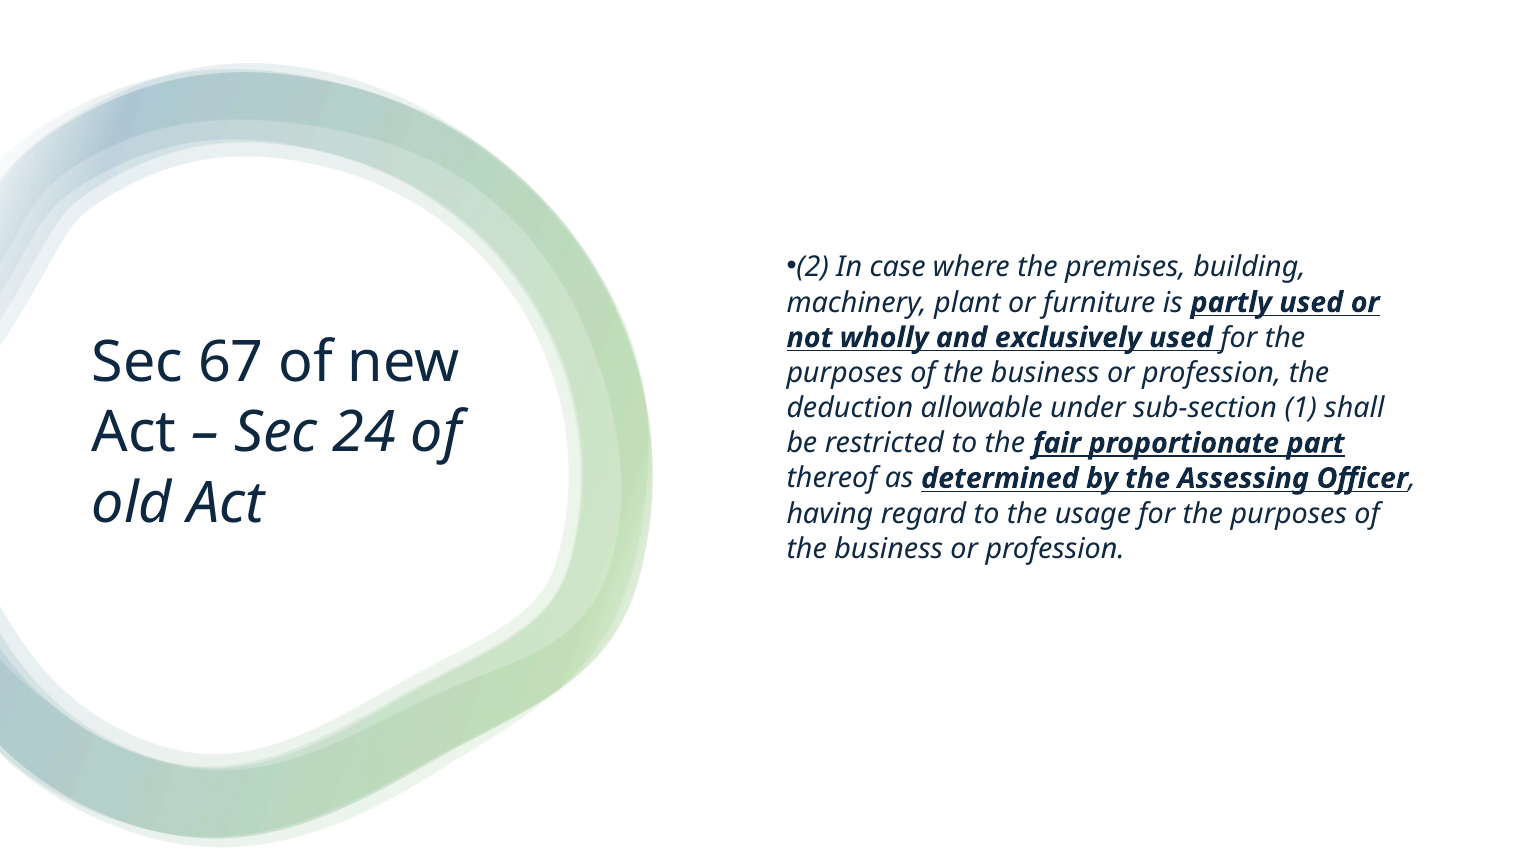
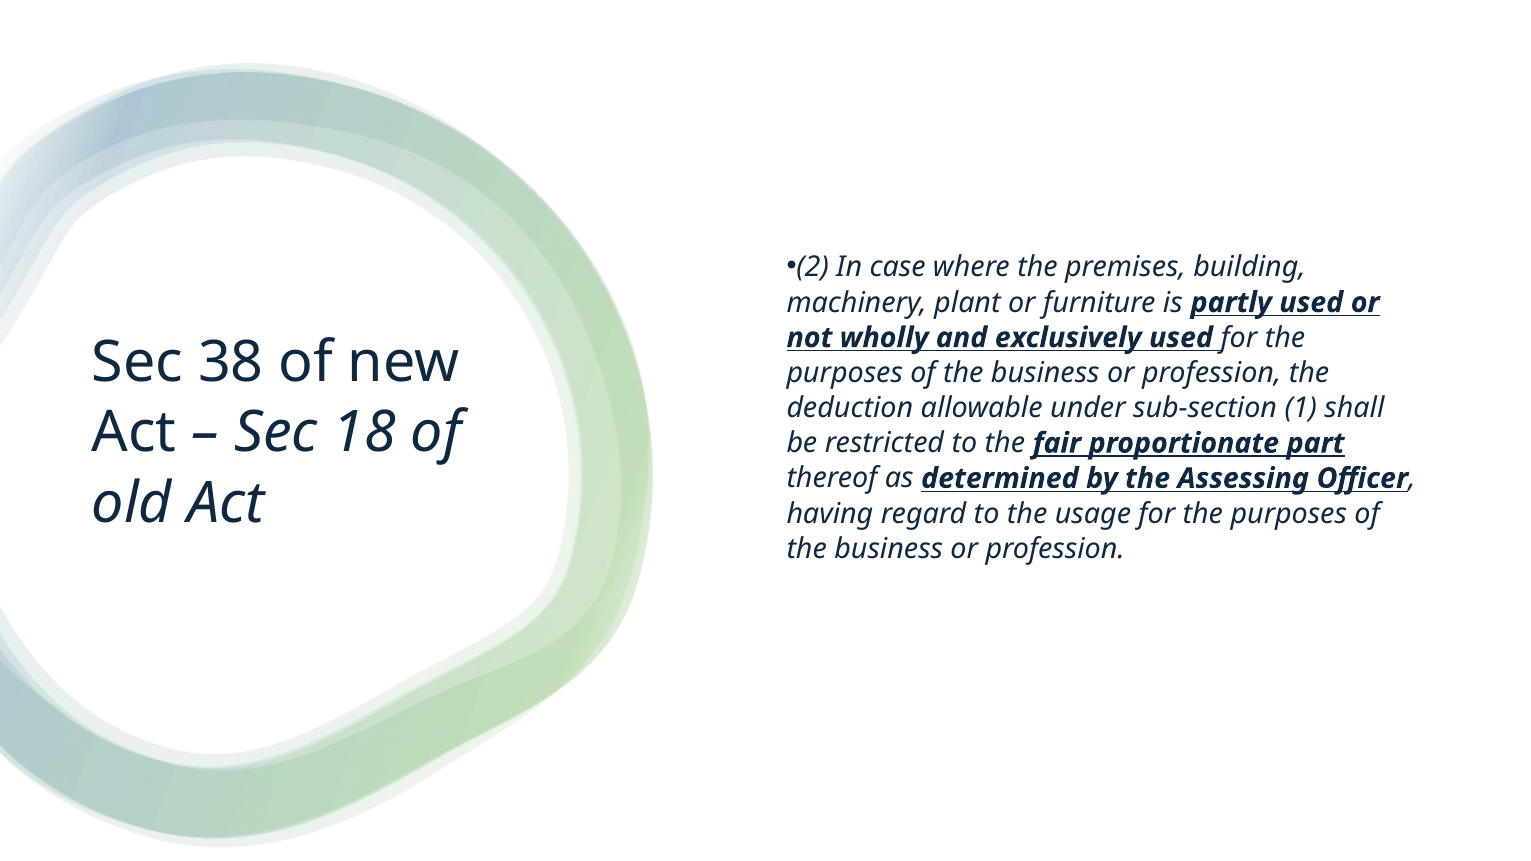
67: 67 -> 38 (231, 362)
24: 24 -> 18 (364, 433)
